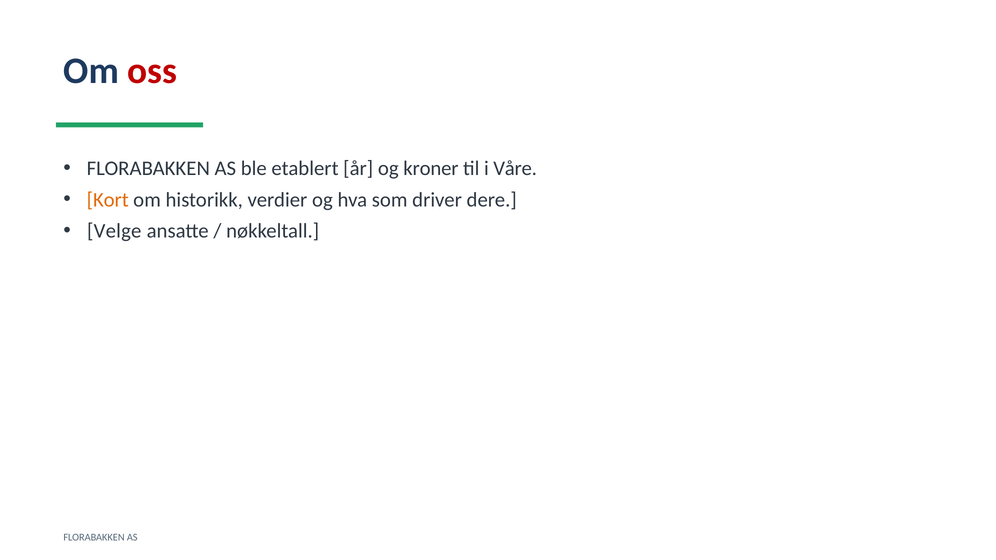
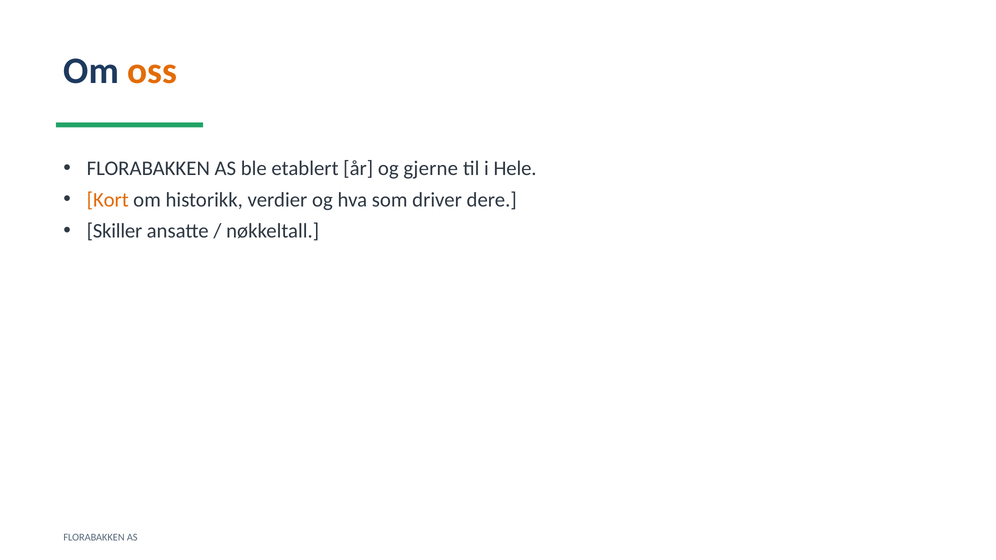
oss colour: red -> orange (152, 71)
kroner: kroner -> gjerne (431, 169)
Våre: Våre -> Hele (515, 169)
Velge: Velge -> Skiller (114, 231)
